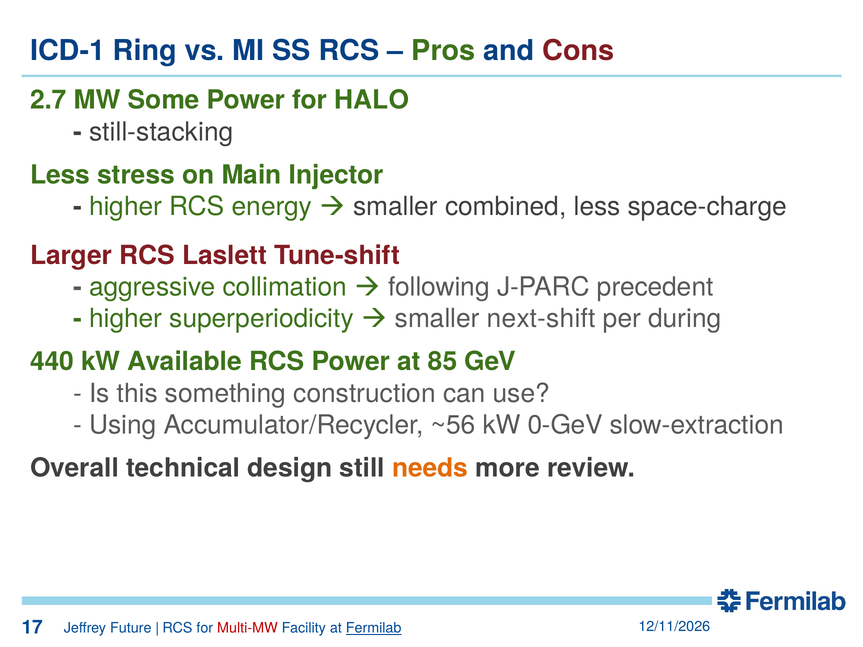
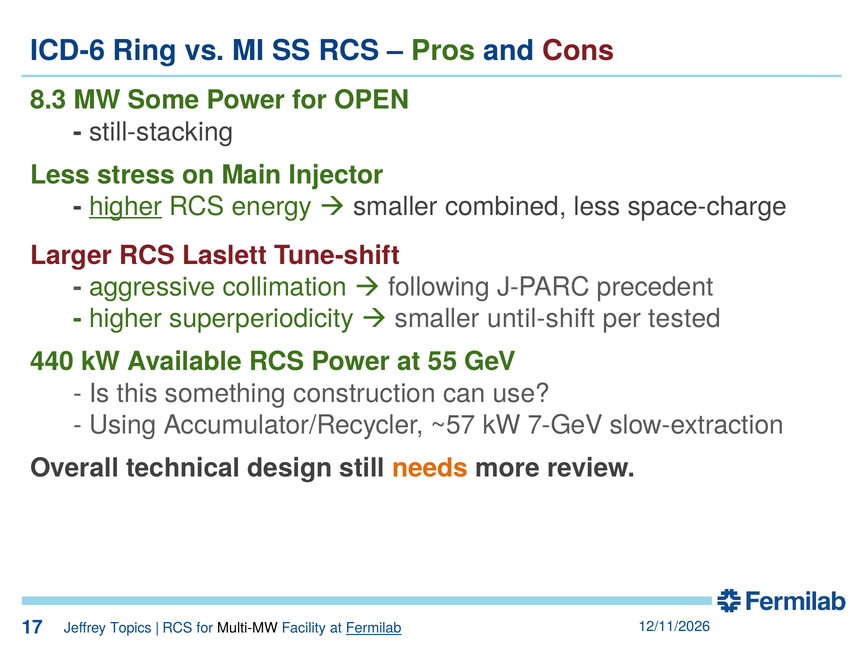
ICD-1: ICD-1 -> ICD-6 (68, 51)
2.7: 2.7 -> 8.3 (48, 100)
HALO: HALO -> OPEN (372, 100)
higher underline: none -> present (126, 207)
next-shift: next-shift -> until-shift (541, 319)
during: during -> tested (685, 319)
85: 85 -> 55 (443, 362)
~56: ~56 -> ~57 (453, 425)
0-GeV: 0-GeV -> 7-GeV (565, 425)
Future: Future -> Topics (131, 628)
Multi-MW colour: red -> black (247, 628)
